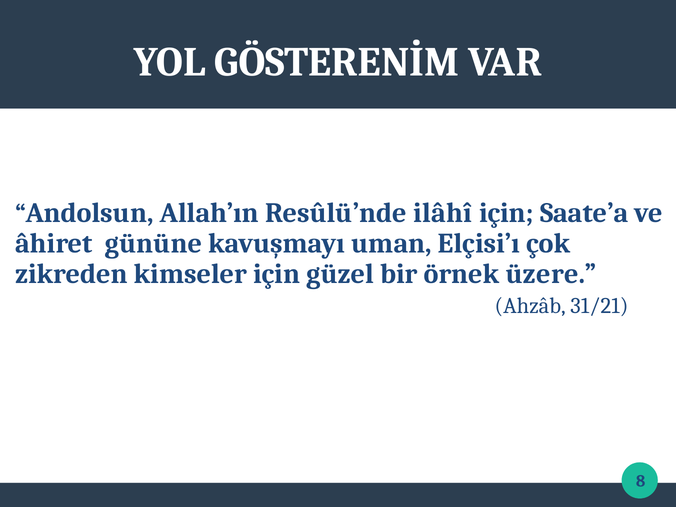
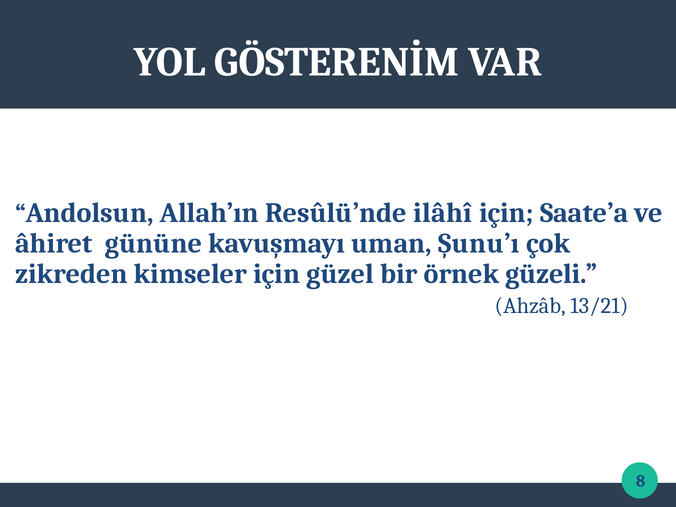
Elçisi’ı: Elçisi’ı -> Şunu’ı (479, 243)
üzere: üzere -> güzeli (551, 274)
31/21: 31/21 -> 13/21 (599, 306)
